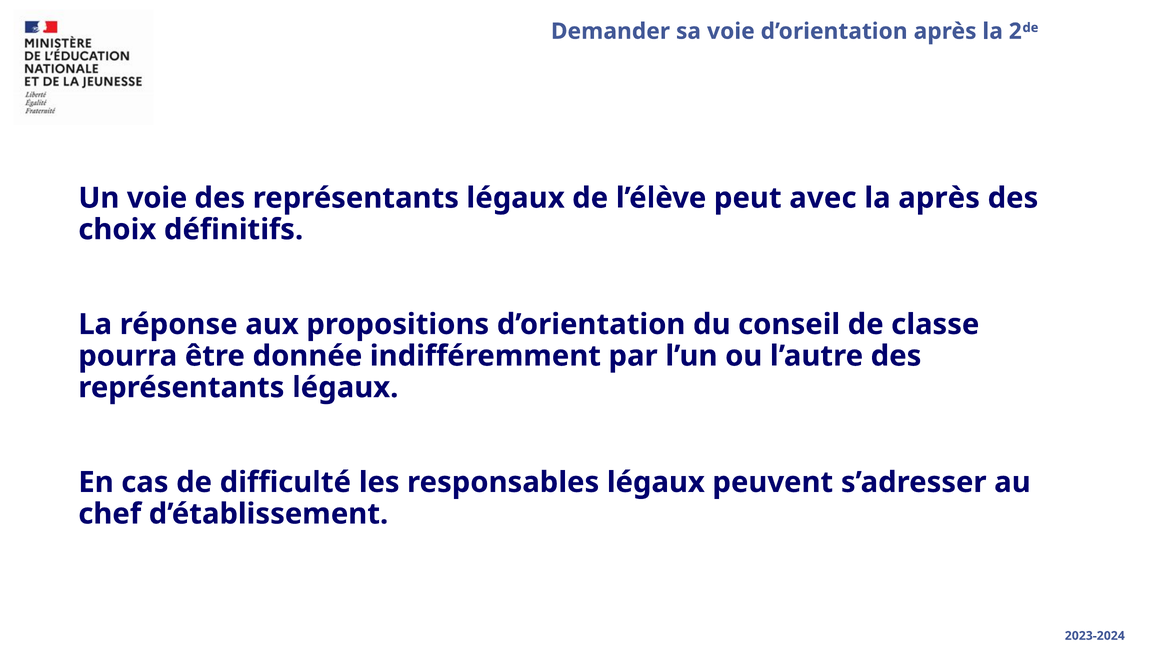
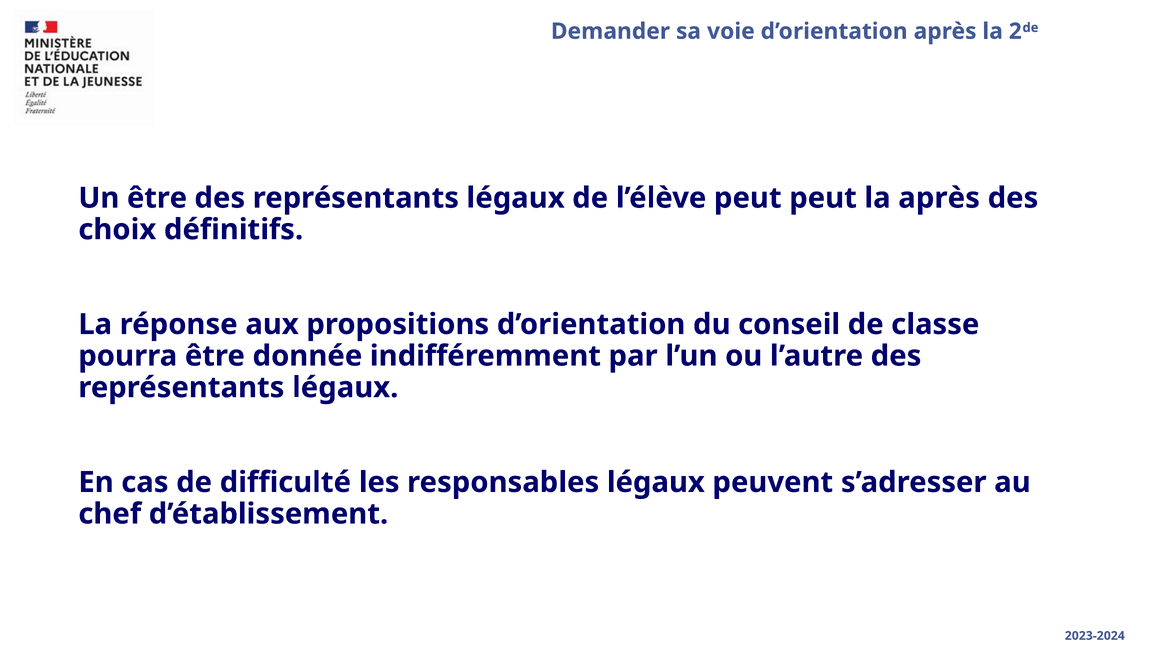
Un voie: voie -> être (157, 198)
peut avec: avec -> peut (823, 198)
